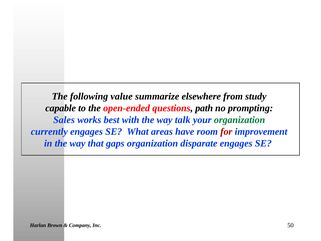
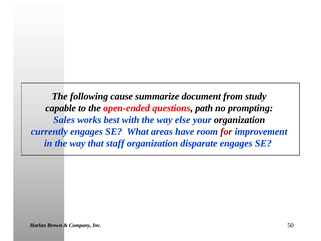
value: value -> cause (122, 96)
elsewhere: elsewhere -> document (201, 96)
talk: talk -> else (183, 120)
organization colour: green -> black (240, 120)
gaps: gaps -> staff (115, 143)
